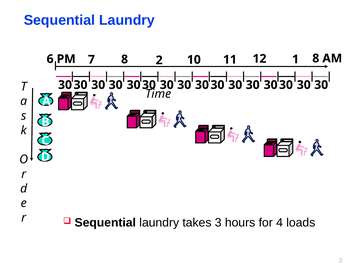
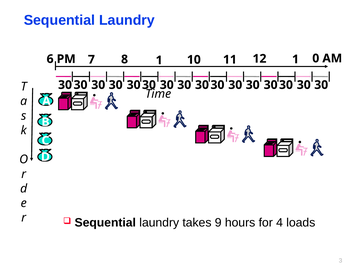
8 2: 2 -> 1 (159, 60)
1 8: 8 -> 0 (316, 58)
takes 3: 3 -> 9 (218, 223)
